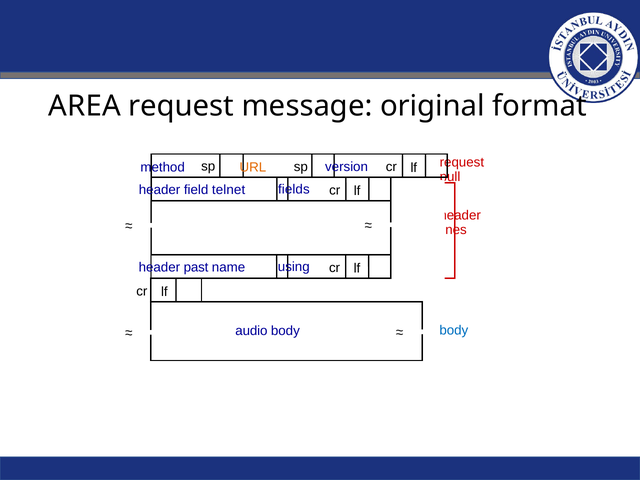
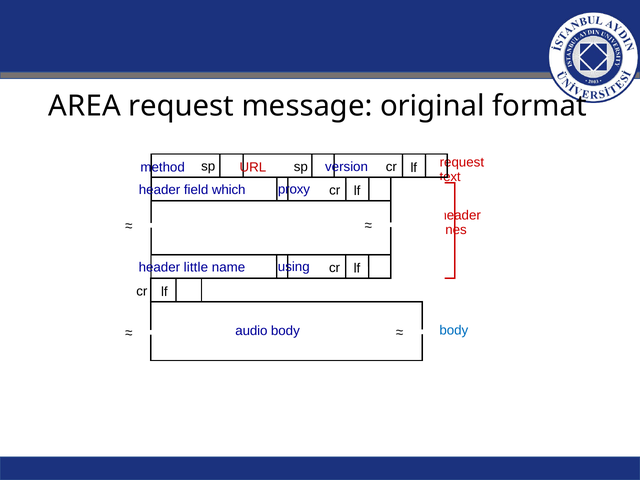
URL colour: orange -> red (253, 167)
pull: pull -> text (450, 177)
fields: fields -> proxy (294, 189)
telnet: telnet -> which (229, 190)
past: past -> little (196, 268)
